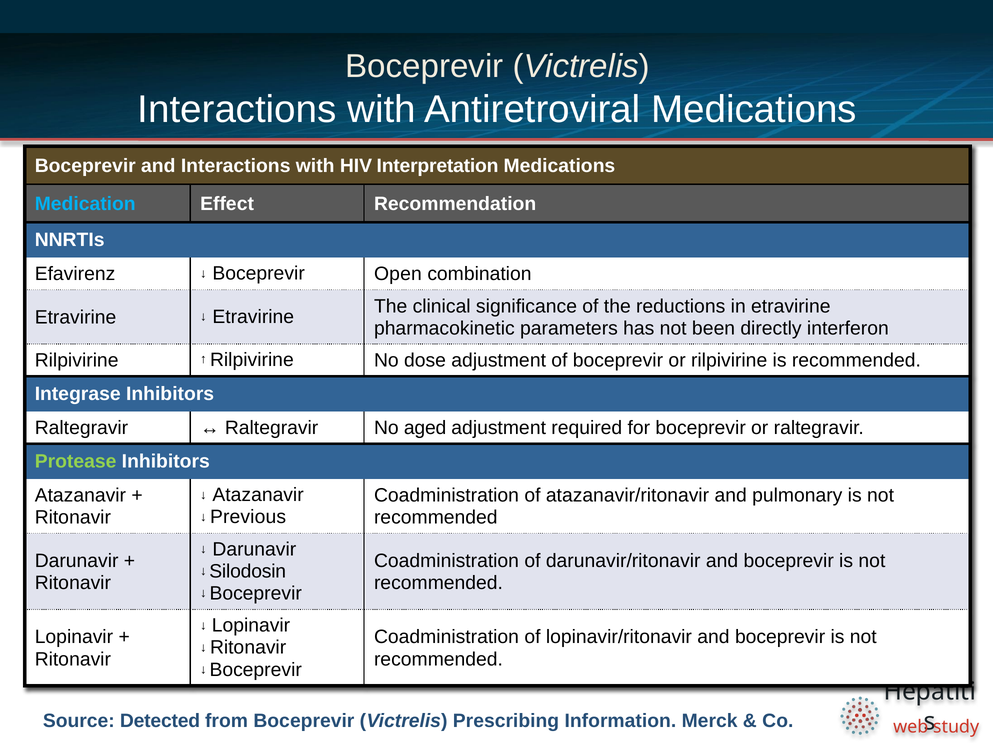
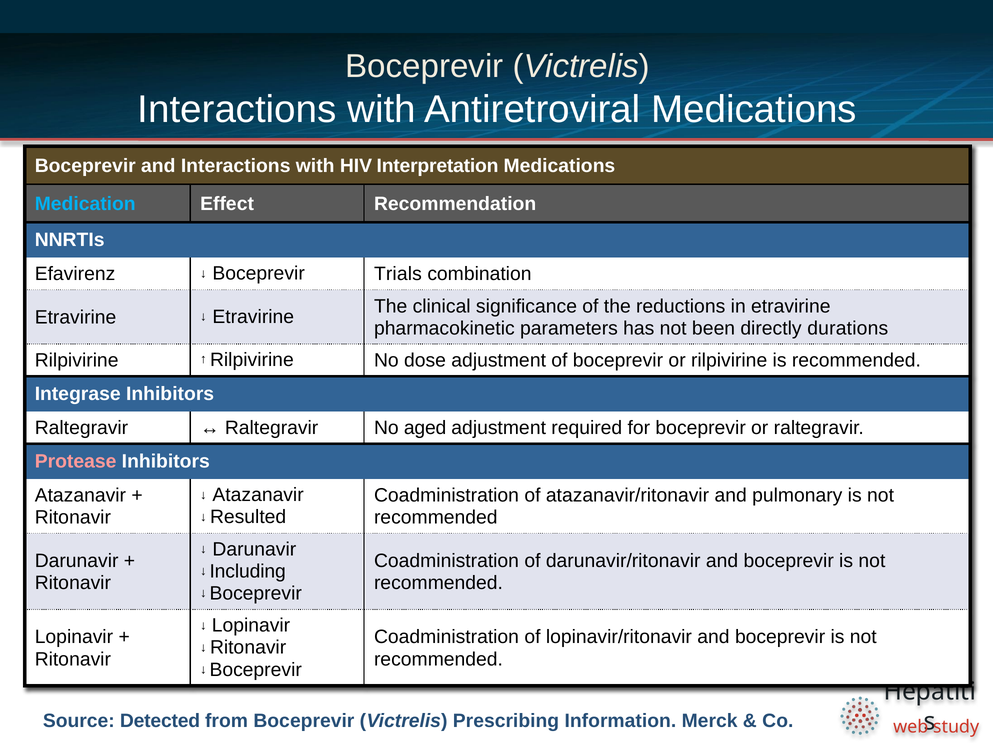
Open: Open -> Trials (398, 274)
interferon: interferon -> durations (848, 328)
Protease colour: light green -> pink (76, 461)
Previous: Previous -> Resulted (248, 517)
Silodosin: Silodosin -> Including (248, 571)
